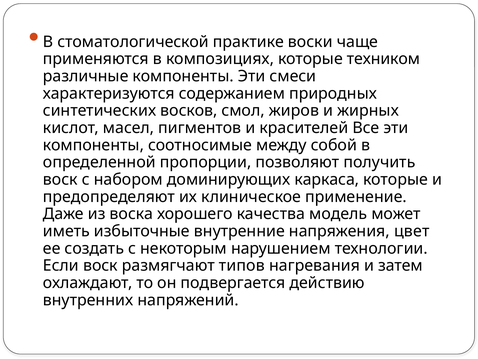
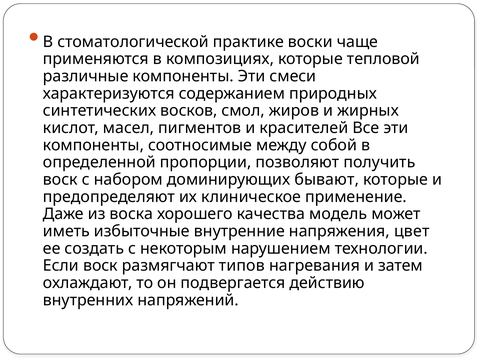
техником: техником -> тепловой (383, 59)
каркаса: каркаса -> бывают (327, 179)
